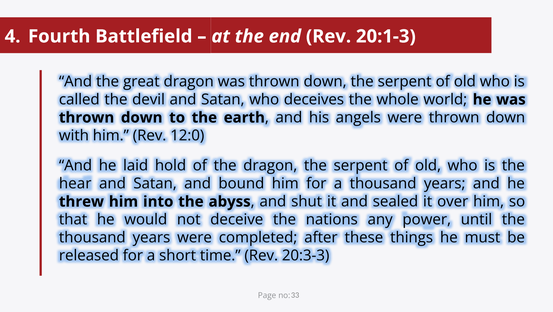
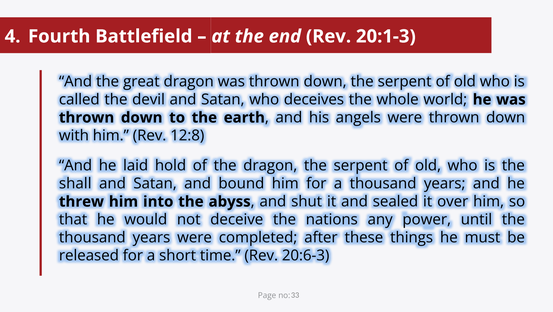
12:0: 12:0 -> 12:8 (187, 136)
hear: hear -> shall (75, 184)
20:3-3: 20:3-3 -> 20:6-3 (306, 256)
